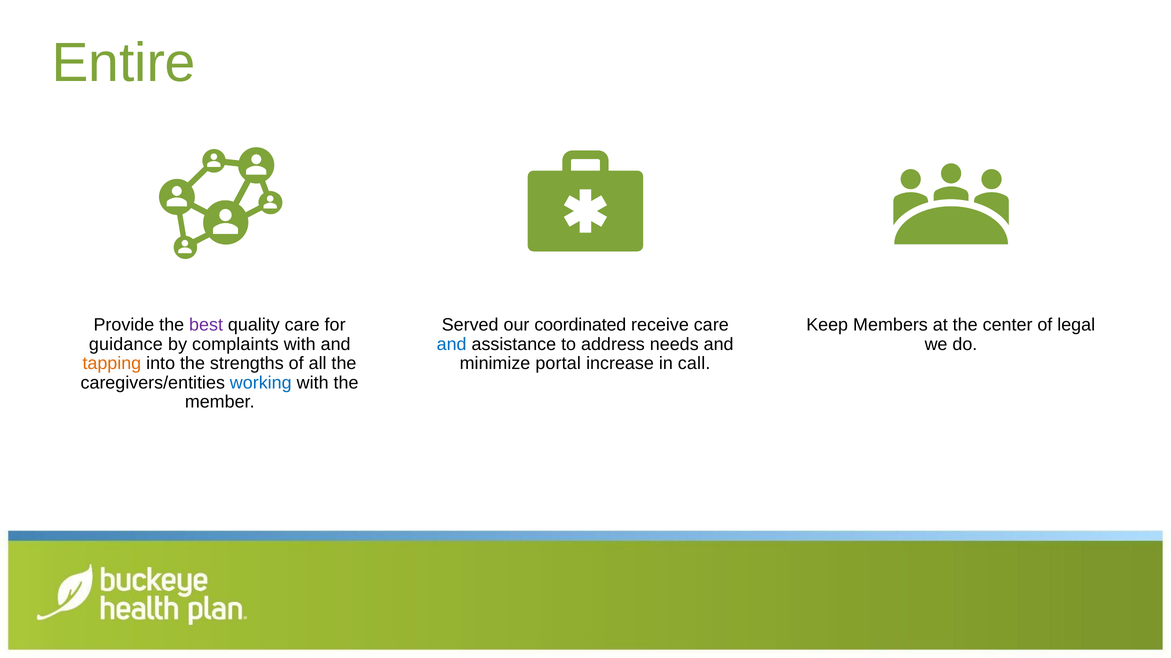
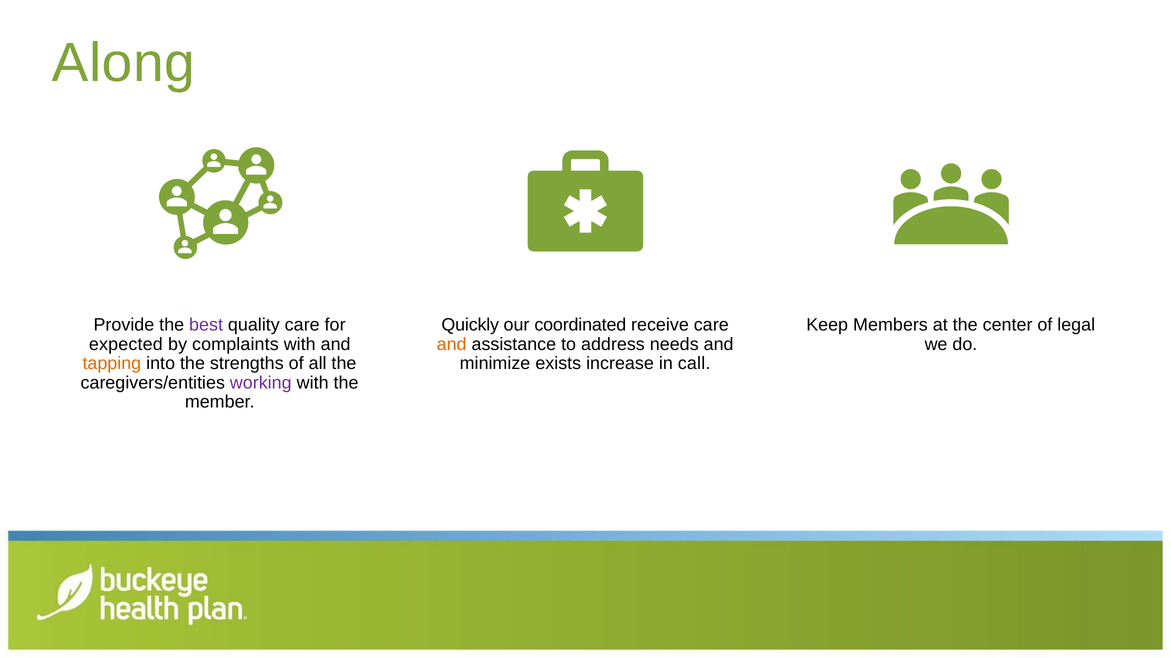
Entire: Entire -> Along (123, 63)
Served: Served -> Quickly (470, 325)
guidance: guidance -> expected (126, 345)
and colour: blue -> orange (452, 345)
portal: portal -> exists (558, 364)
working colour: blue -> purple (261, 383)
